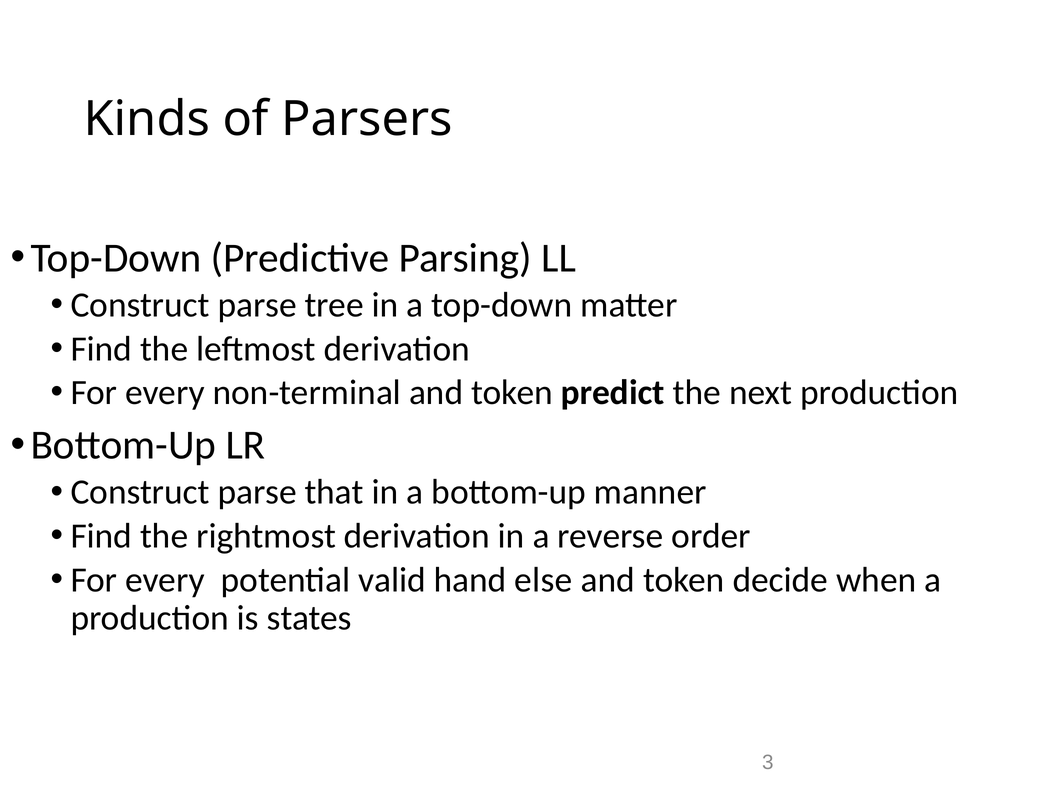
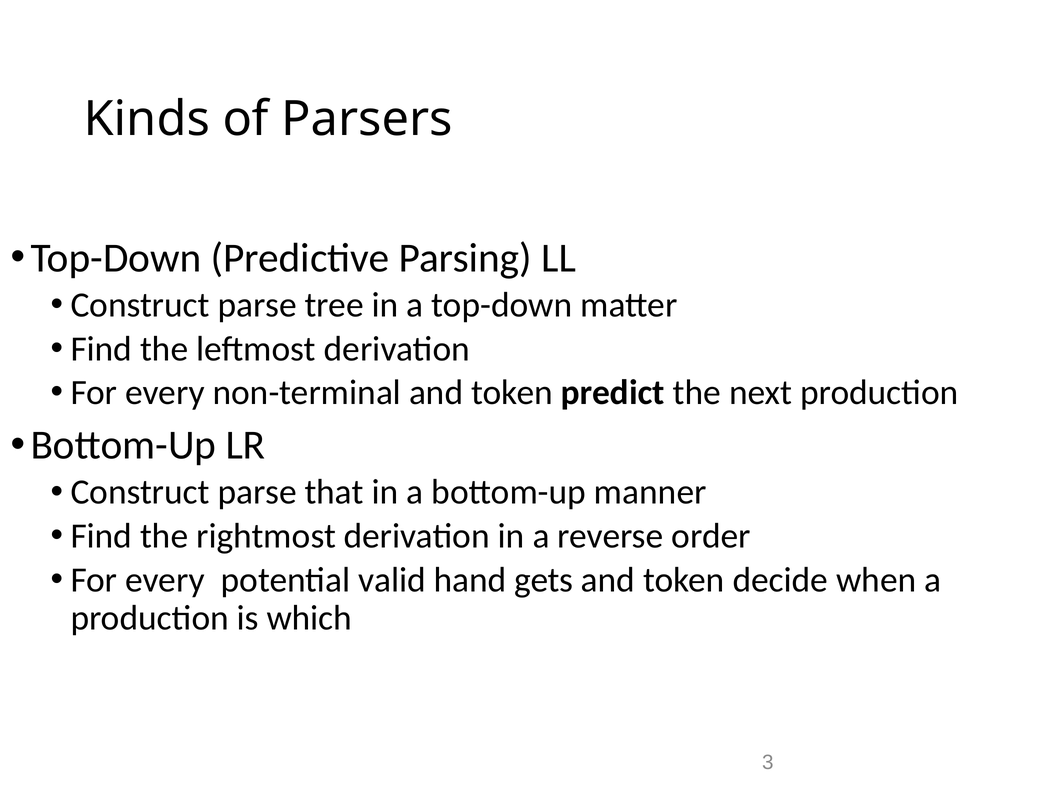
else: else -> gets (544, 580)
states: states -> which (309, 618)
